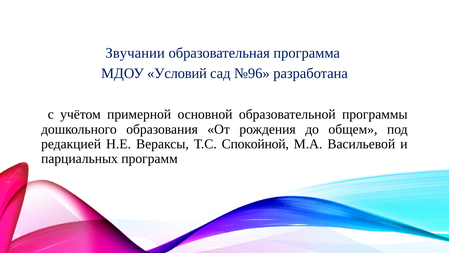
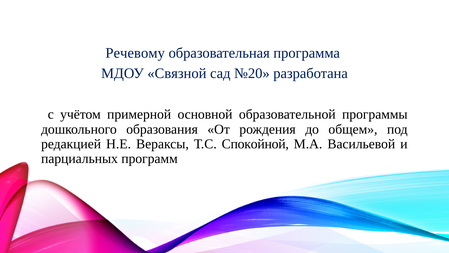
Звучании: Звучании -> Речевому (135, 53)
Условий: Условий -> Связной (177, 73)
№96: №96 -> №20 (252, 73)
